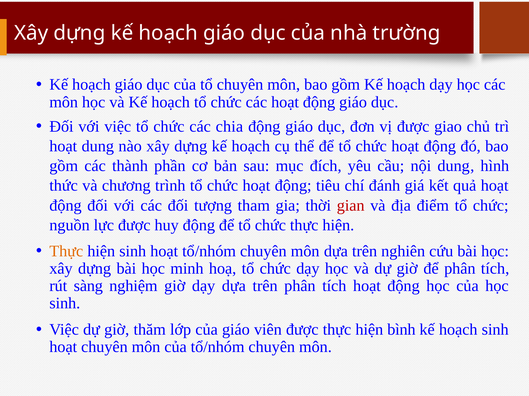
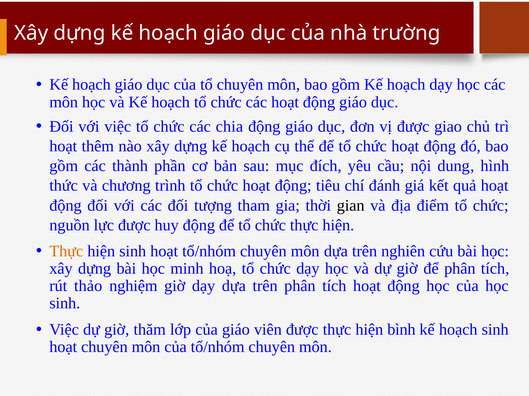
hoạt dung: dung -> thêm (98, 146)
gian colour: red -> black (351, 206)
sàng: sàng -> thảo (88, 286)
